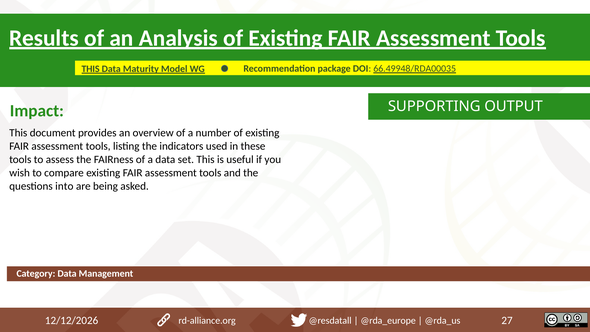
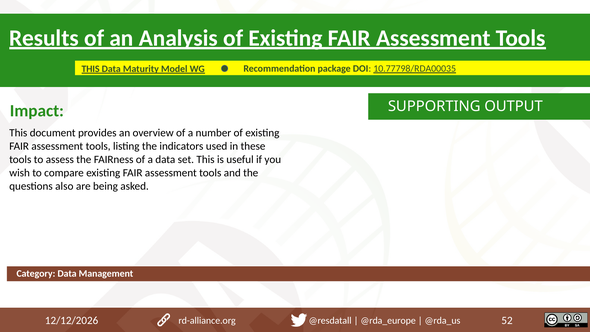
66.49948/RDA00035: 66.49948/RDA00035 -> 10.77798/RDA00035 (415, 69)
into: into -> also (64, 186)
27: 27 -> 52 (507, 321)
